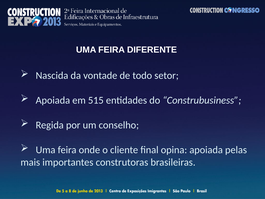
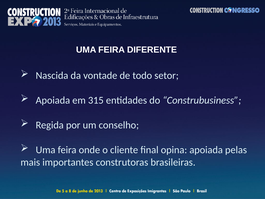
515: 515 -> 315 (96, 100)
